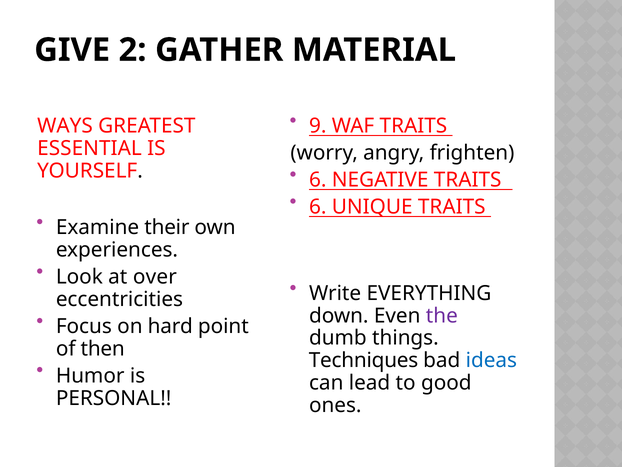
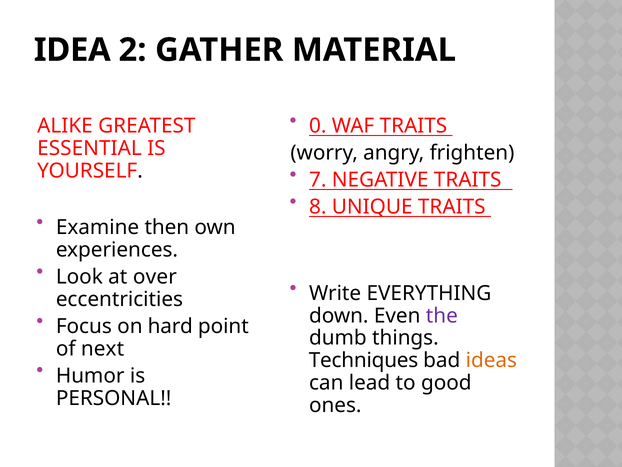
GIVE: GIVE -> IDEA (72, 50)
9: 9 -> 0 (318, 126)
WAYS: WAYS -> ALIKE (65, 126)
6: 6 -> 7 (318, 180)
6: 6 -> 8 (318, 207)
their: their -> then (167, 227)
then: then -> next (103, 348)
ideas colour: blue -> orange (491, 360)
